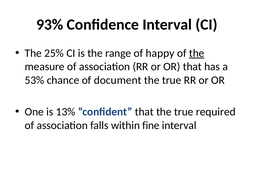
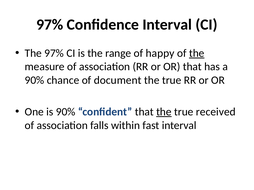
93%: 93% -> 97% (50, 25)
The 25%: 25% -> 97% (54, 53)
53%: 53% -> 90% (35, 80)
is 13%: 13% -> 90% (66, 112)
the underline: none -> present (164, 112)
required: required -> received (216, 112)
fine: fine -> fast (151, 126)
